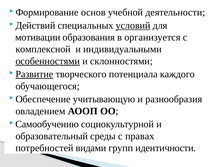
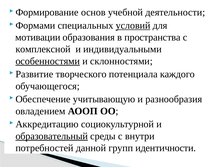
Действий: Действий -> Формами (35, 25)
организуется: организуется -> пространства (152, 37)
Развитие underline: present -> none (34, 74)
Самообучению: Самообучению -> Аккредитацию (47, 124)
образовательный underline: none -> present (52, 136)
правах: правах -> внутри (140, 136)
видами: видами -> данной (91, 148)
